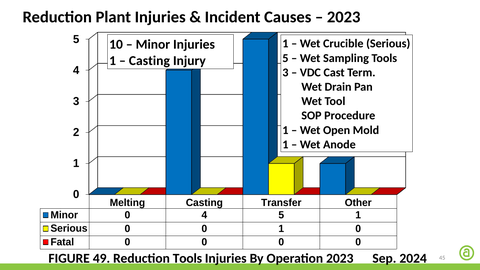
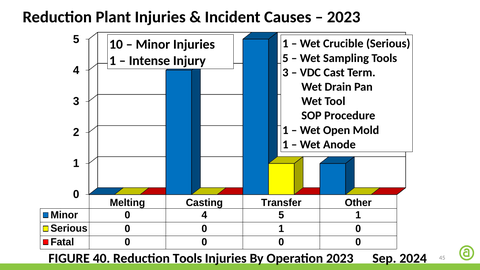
Casting: Casting -> Intense (149, 61)
49: 49 -> 40 (101, 258)
